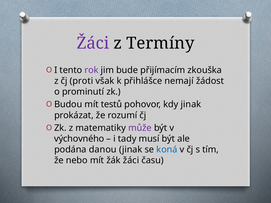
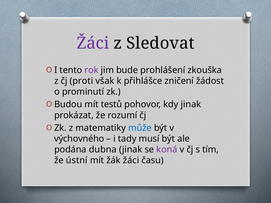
Termíny: Termíny -> Sledovat (160, 43)
přijímacím: přijímacím -> prohlášení (163, 70)
nemají: nemají -> zničení (179, 81)
může colour: purple -> blue (140, 128)
danou: danou -> dubna (103, 150)
koná colour: blue -> purple (167, 150)
nebo: nebo -> ústní (77, 161)
